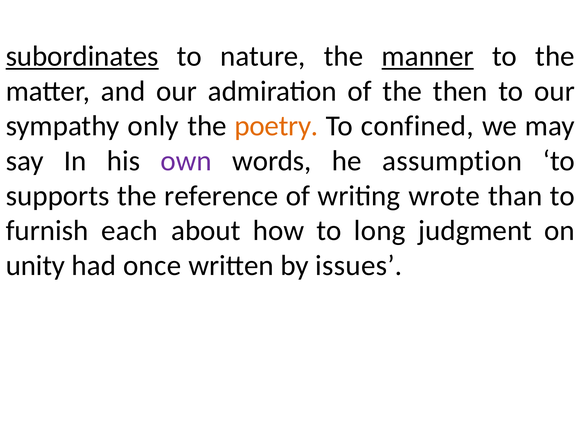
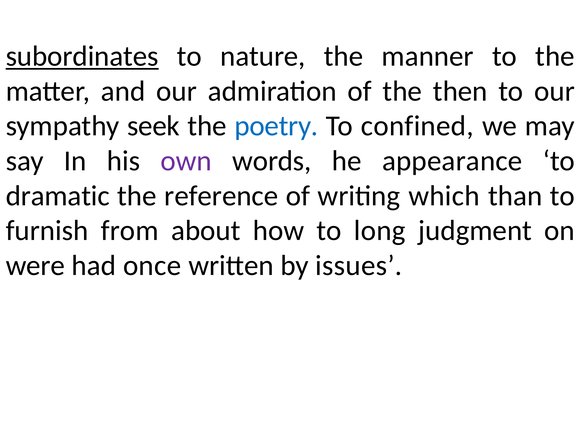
manner underline: present -> none (428, 56)
only: only -> seek (153, 126)
poetry colour: orange -> blue (276, 126)
assumption: assumption -> appearance (452, 161)
supports: supports -> dramatic (58, 196)
wrote: wrote -> which (444, 196)
each: each -> from (130, 230)
unity: unity -> were (35, 265)
